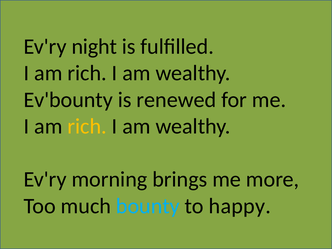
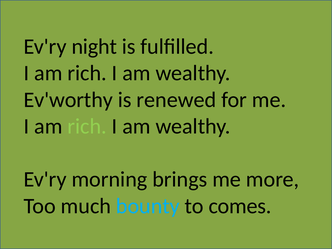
Ev'bounty: Ev'bounty -> Ev'worthy (68, 100)
rich colour: yellow -> light green (87, 126)
happy: happy -> comes (240, 206)
